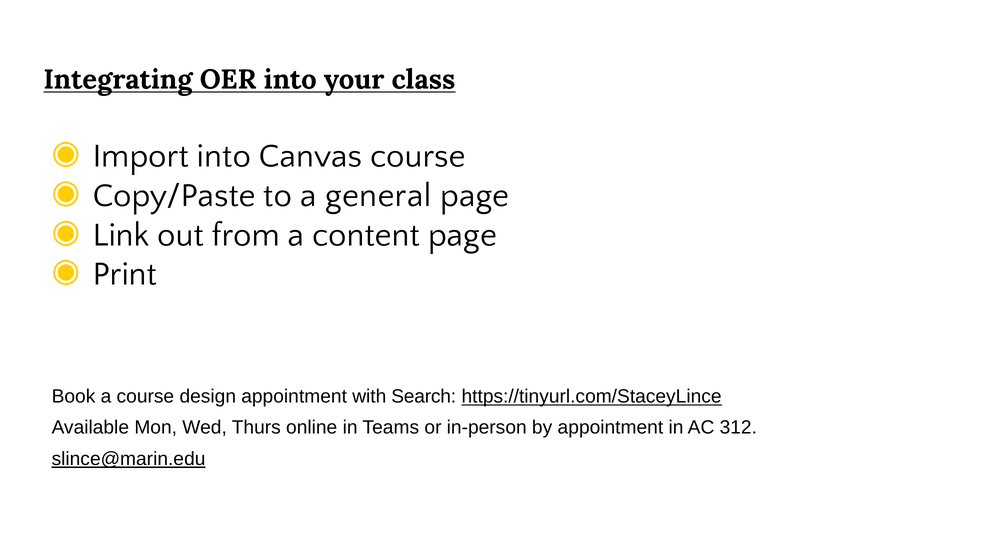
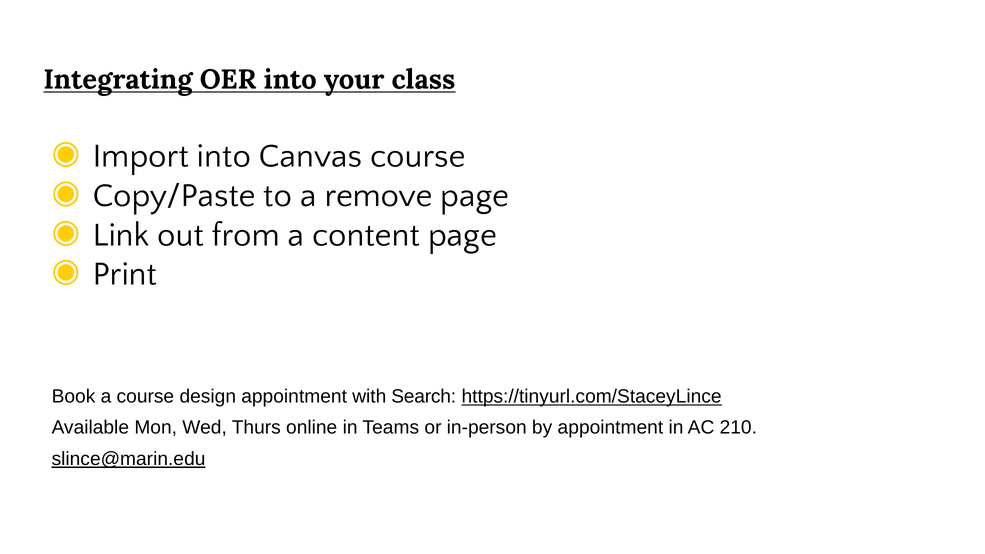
general: general -> remove (379, 195)
312: 312 -> 210 (738, 428)
